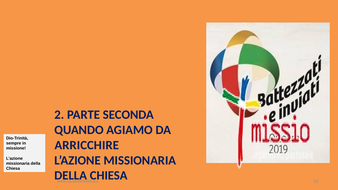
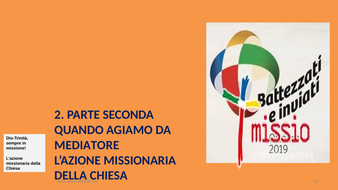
ARRICCHIRE: ARRICCHIRE -> MEDIATORE (87, 145)
